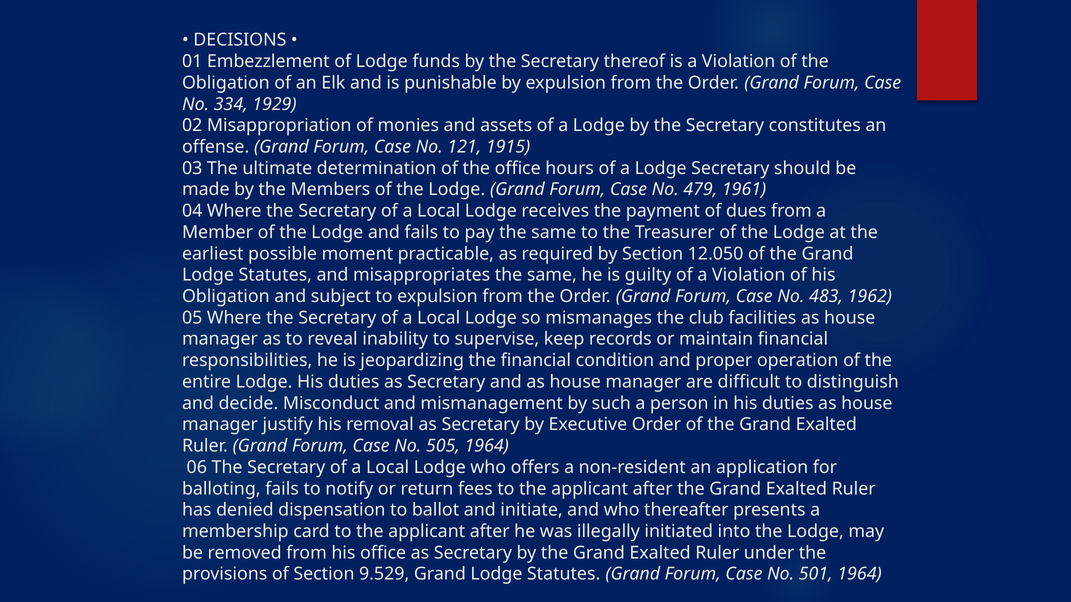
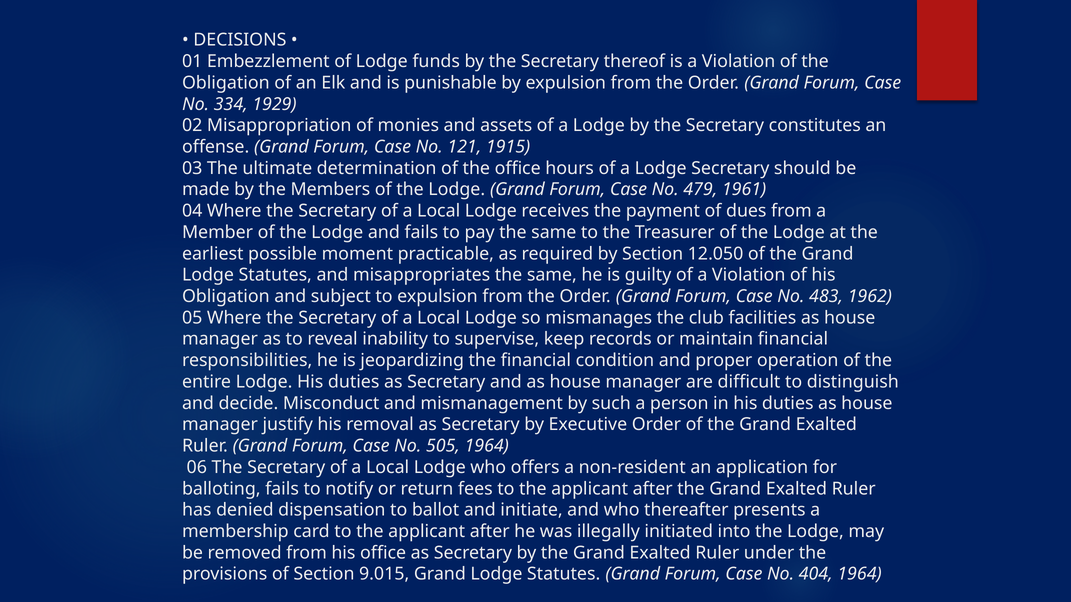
9.529: 9.529 -> 9.015 (384, 575)
501: 501 -> 404 (816, 575)
